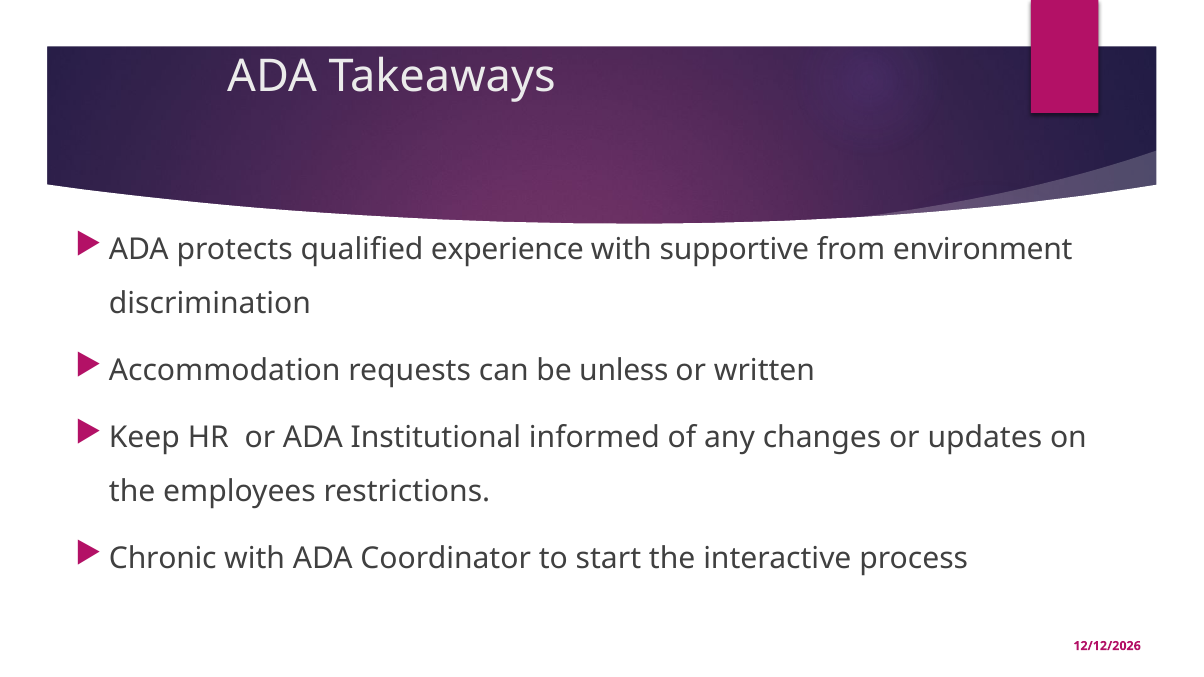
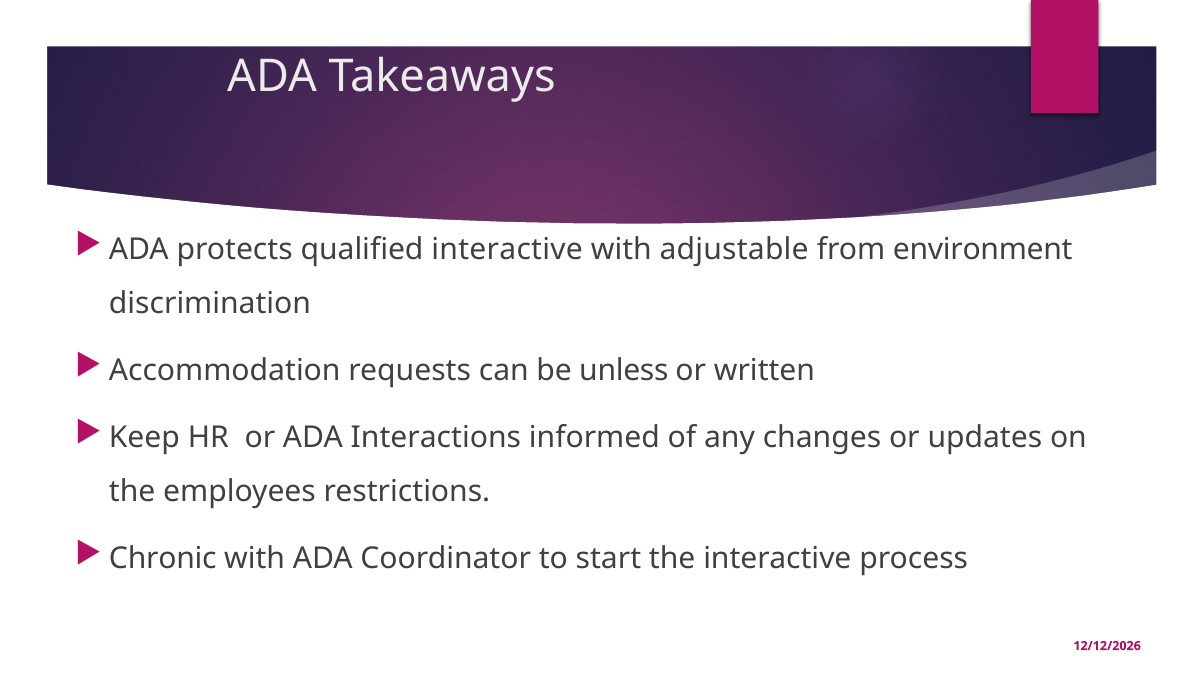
qualified experience: experience -> interactive (507, 250)
supportive: supportive -> adjustable (734, 250)
Institutional: Institutional -> Interactions (436, 437)
